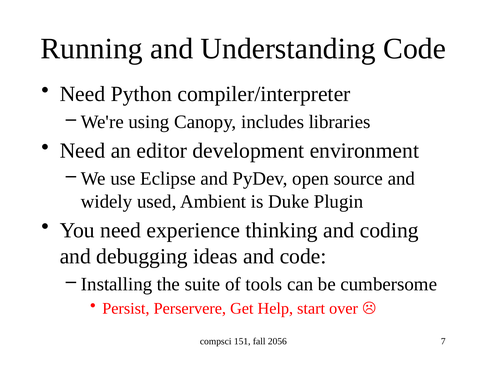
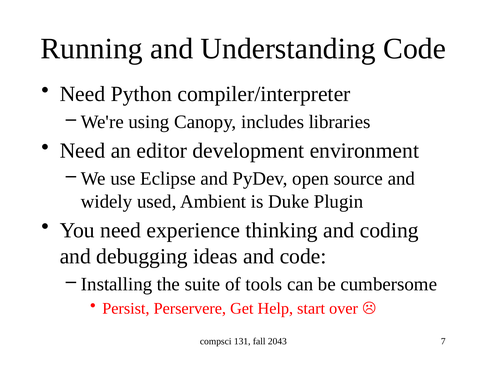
151: 151 -> 131 (242, 342)
2056: 2056 -> 2043 (277, 342)
